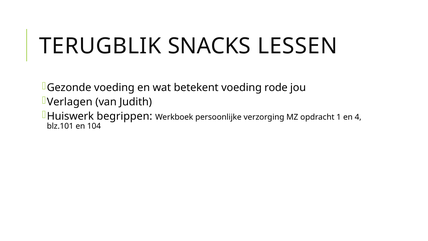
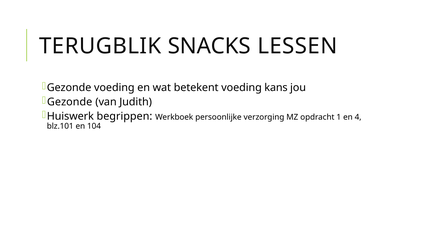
rode: rode -> kans (276, 88)
Verlagen: Verlagen -> Gezonde (70, 102)
